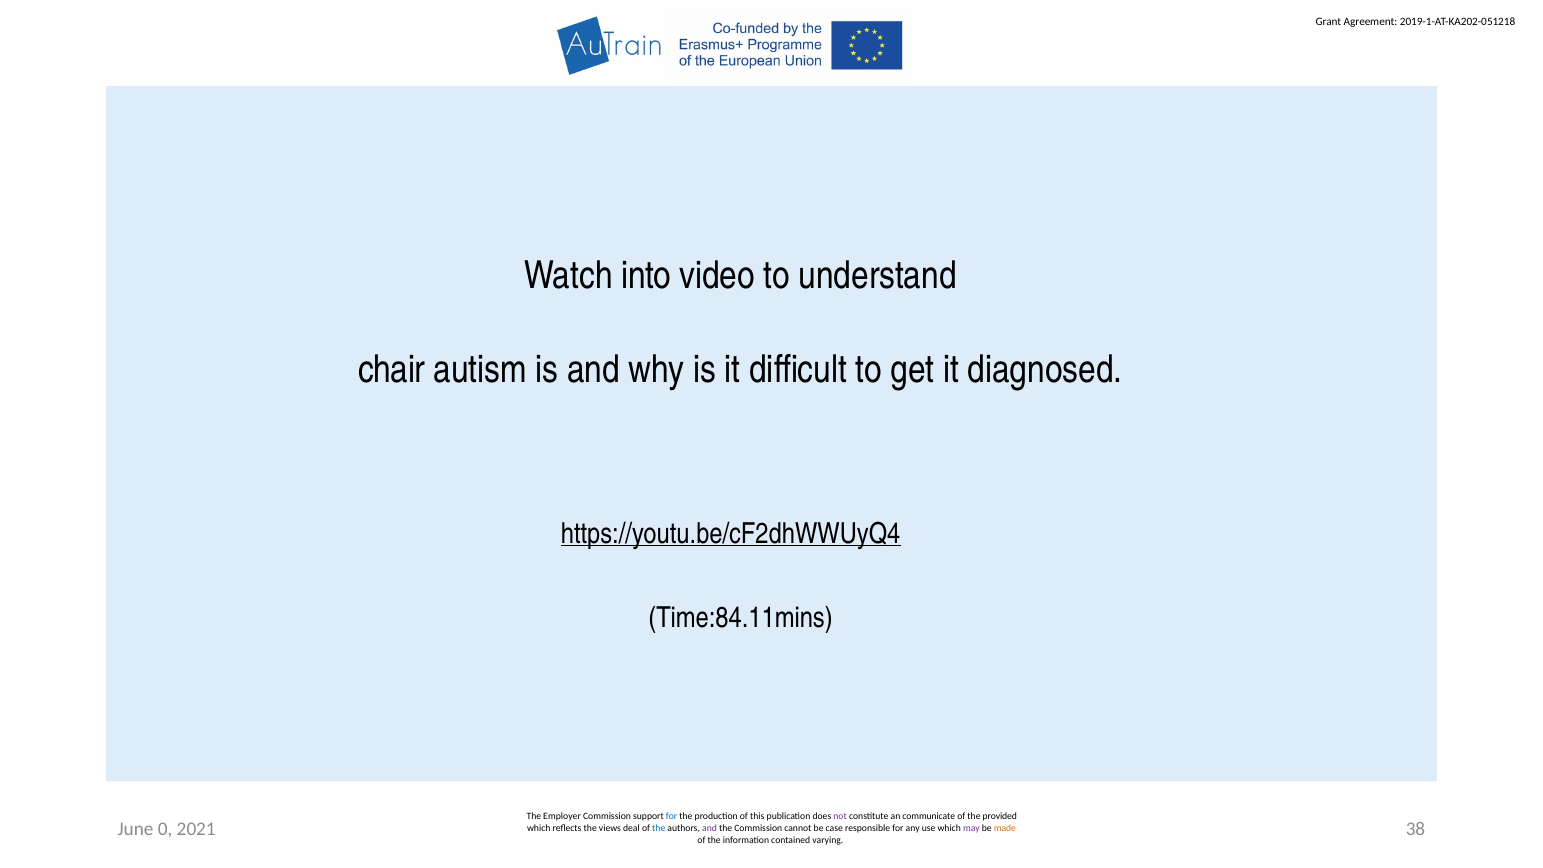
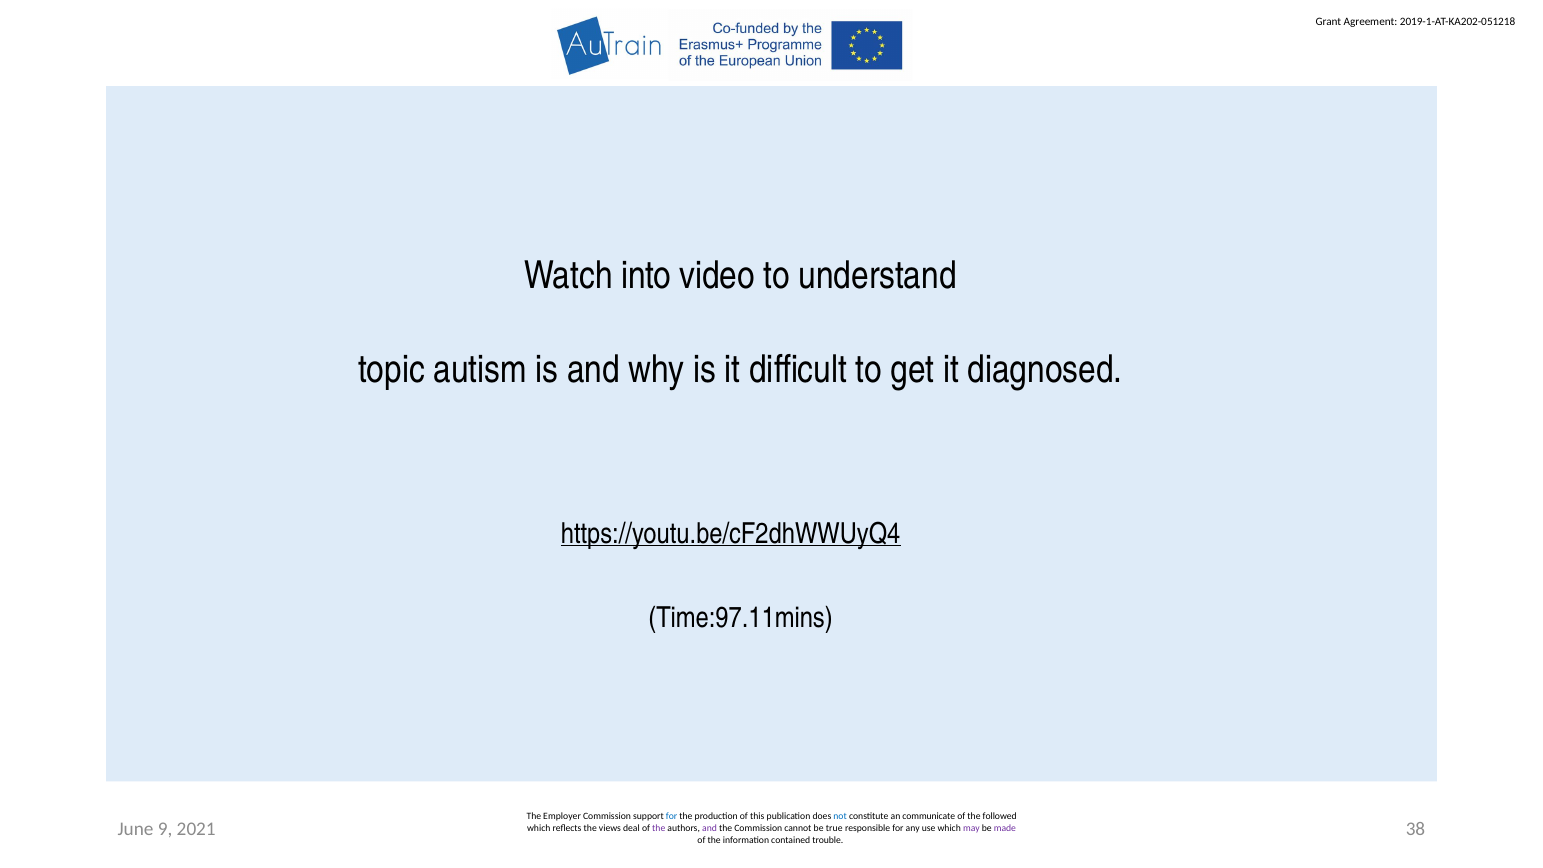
chair: chair -> topic (392, 370)
Time:84.11mins: Time:84.11mins -> Time:97.11mins (741, 617)
not colour: purple -> blue (840, 817)
provided: provided -> followed (1000, 817)
0: 0 -> 9 (165, 829)
the colour: blue -> purple (659, 828)
case: case -> true (834, 828)
made colour: orange -> purple (1005, 828)
varying: varying -> trouble (828, 840)
